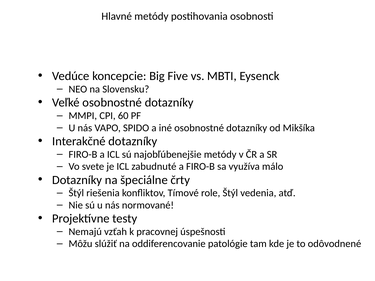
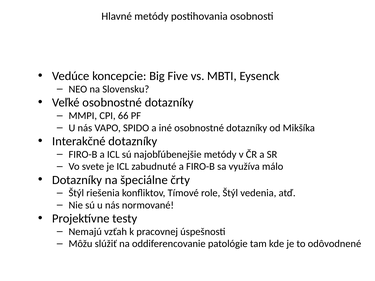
60: 60 -> 66 (123, 116)
